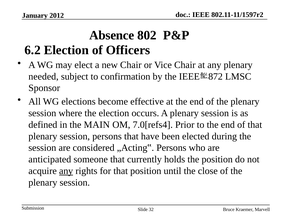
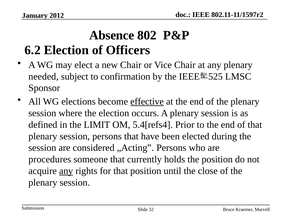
872: 872 -> 525 (215, 76)
effective underline: none -> present (147, 101)
MAIN: MAIN -> LIMIT (97, 125)
7.0[refs4: 7.0[refs4 -> 5.4[refs4 (153, 125)
anticipated: anticipated -> procedures (50, 159)
